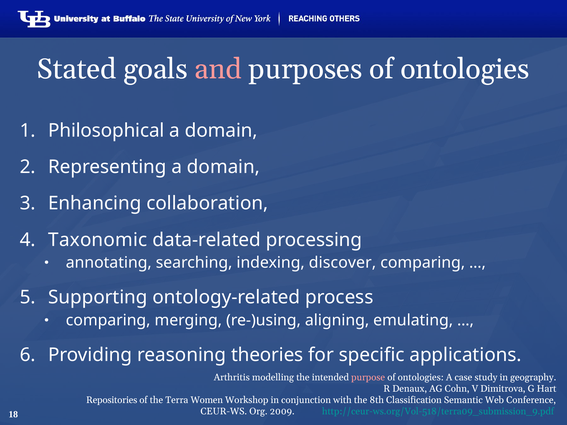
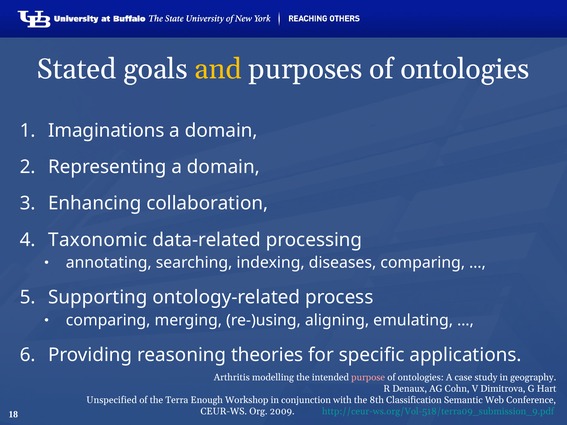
and colour: pink -> yellow (218, 69)
Philosophical: Philosophical -> Imaginations (106, 131)
discover: discover -> diseases (343, 263)
Repositories: Repositories -> Unspecified (112, 400)
Women: Women -> Enough (207, 400)
